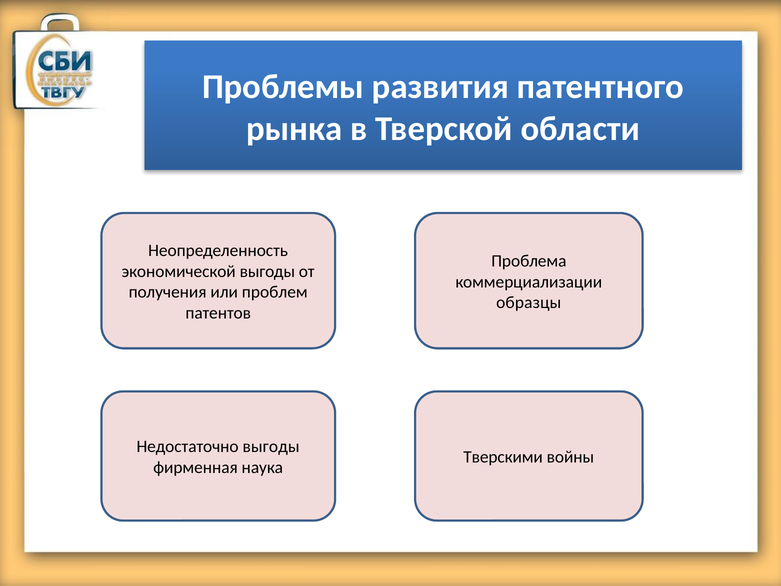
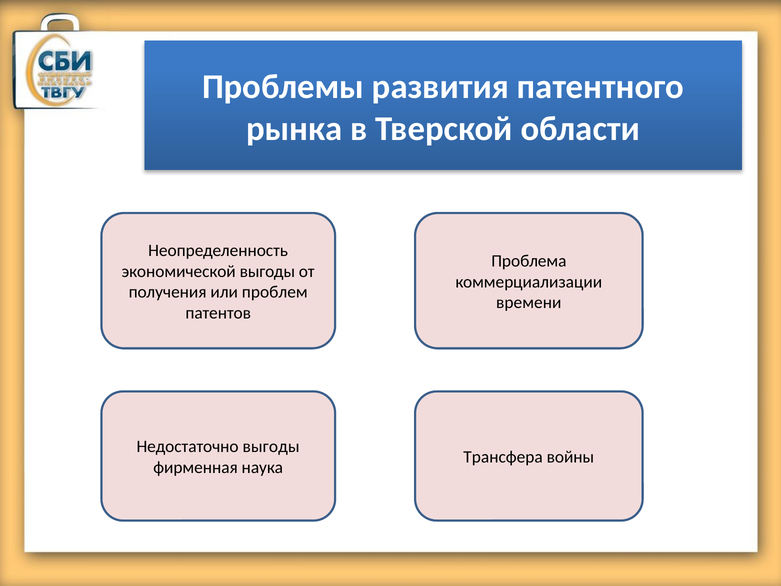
образцы: образцы -> времени (529, 303)
Тверскими: Тверскими -> Трансфера (503, 457)
